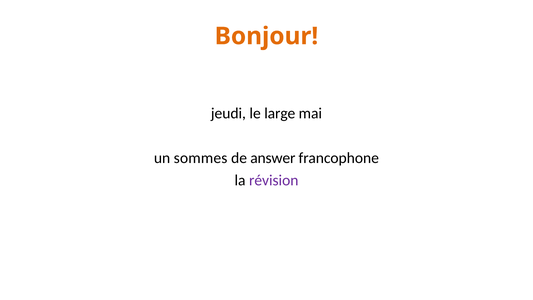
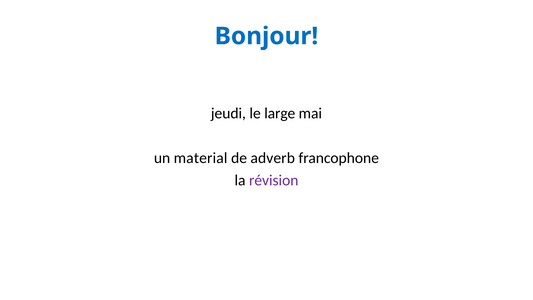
Bonjour colour: orange -> blue (266, 36)
sommes: sommes -> material (201, 158)
answer: answer -> adverb (273, 158)
